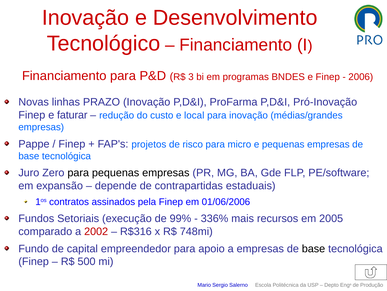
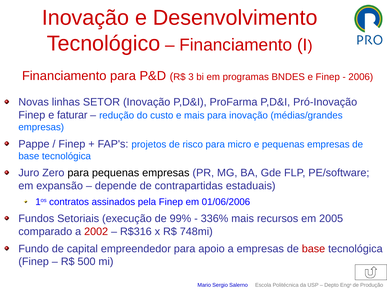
PRAZO: PRAZO -> SETOR (101, 102)
e local: local -> mais (194, 115)
base colour: black -> red (313, 248)
